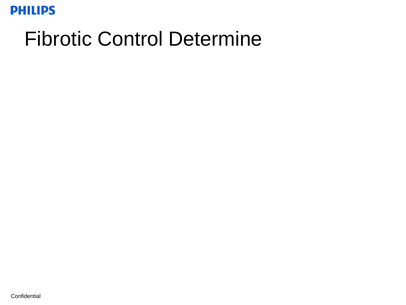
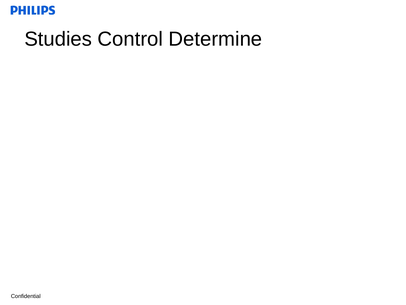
Fibrotic: Fibrotic -> Studies (58, 39)
